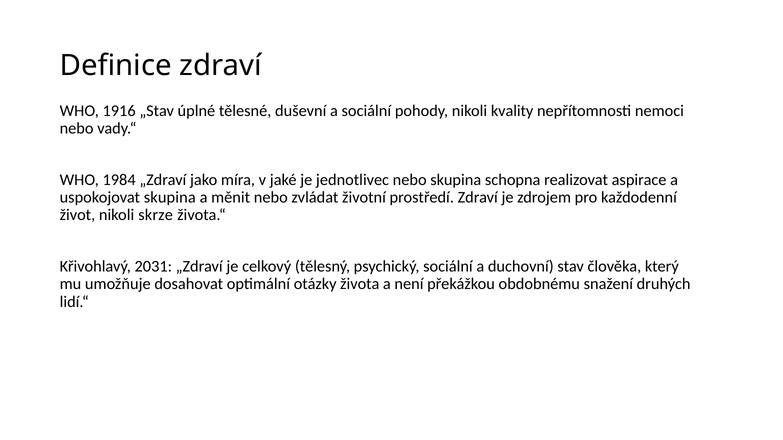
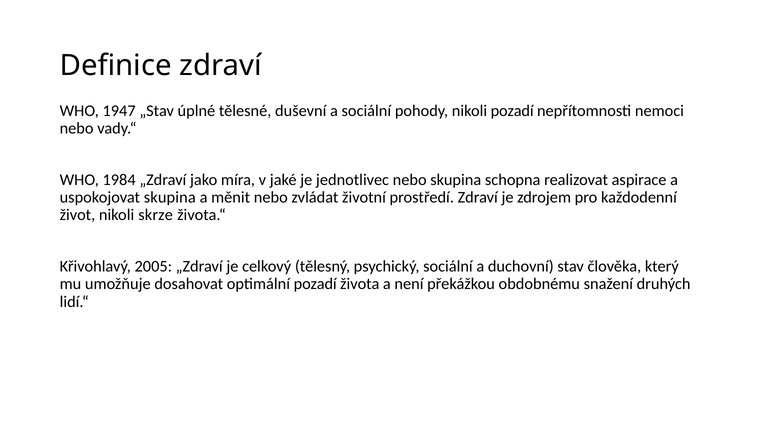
1916: 1916 -> 1947 (119, 111)
nikoli kvality: kvality -> pozadí (512, 111)
2031: 2031 -> 2005 (153, 267)
optimální otázky: otázky -> pozadí (315, 284)
